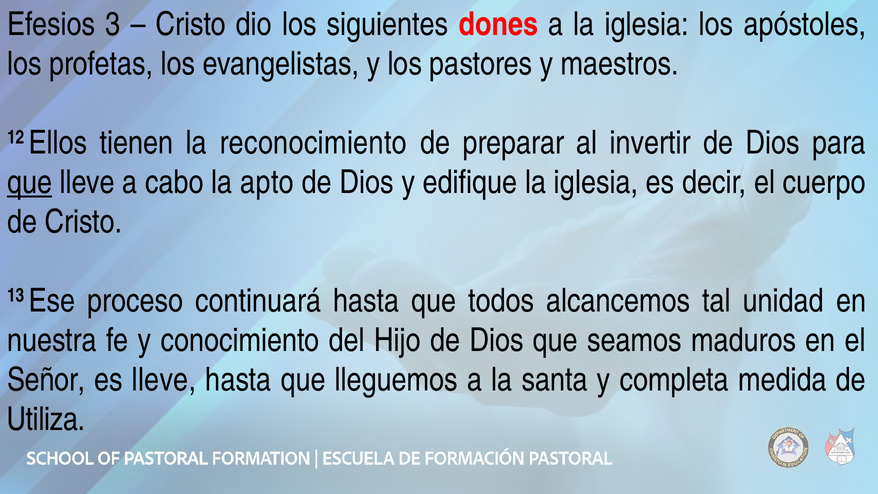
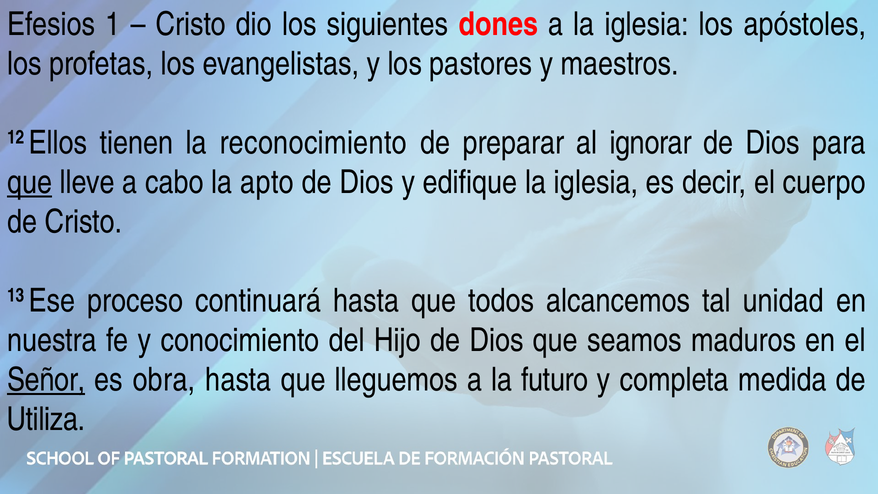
3: 3 -> 1 (113, 24)
invertir: invertir -> ignorar (651, 143)
Señor underline: none -> present (46, 380)
es lleve: lleve -> obra (164, 380)
santa: santa -> futuro (555, 380)
